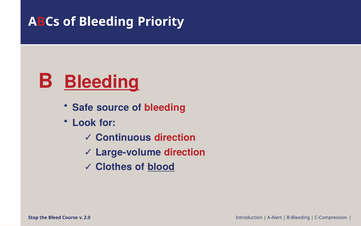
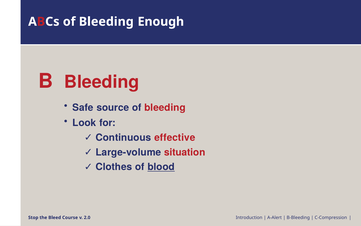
Priority: Priority -> Enough (161, 22)
Bleeding underline: present -> none (102, 82)
Continuous direction: direction -> effective (175, 137)
Large-volume direction: direction -> situation (185, 152)
